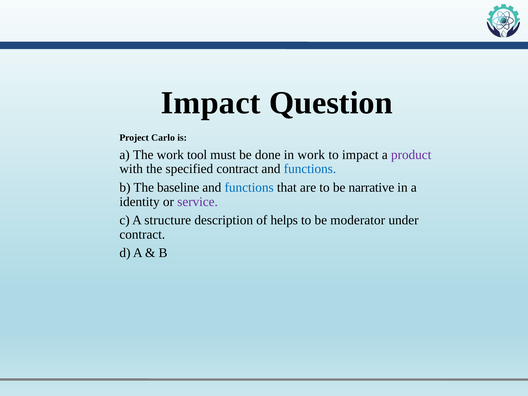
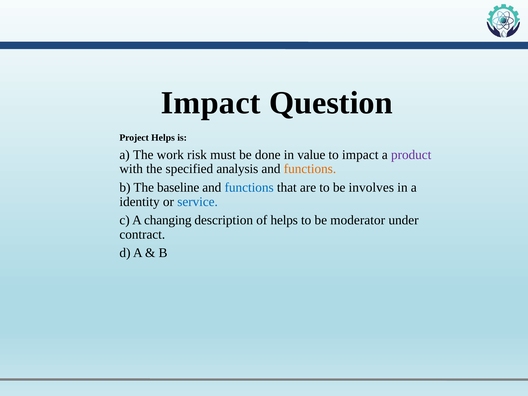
Project Carlo: Carlo -> Helps (163, 138)
tool: tool -> risk (197, 155)
in work: work -> value (311, 155)
specified contract: contract -> analysis (237, 169)
functions colour: blue -> orange (310, 169)
narrative: narrative -> involves (371, 187)
service colour: purple -> blue (198, 202)
structure: structure -> changing (168, 220)
